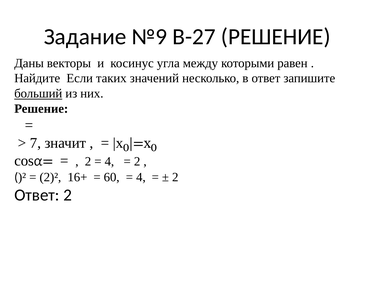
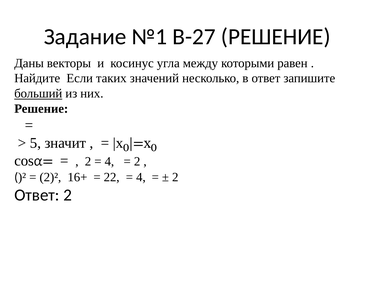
№9: №9 -> №1 (149, 37)
7: 7 -> 5 (35, 143)
60: 60 -> 22 (112, 177)
